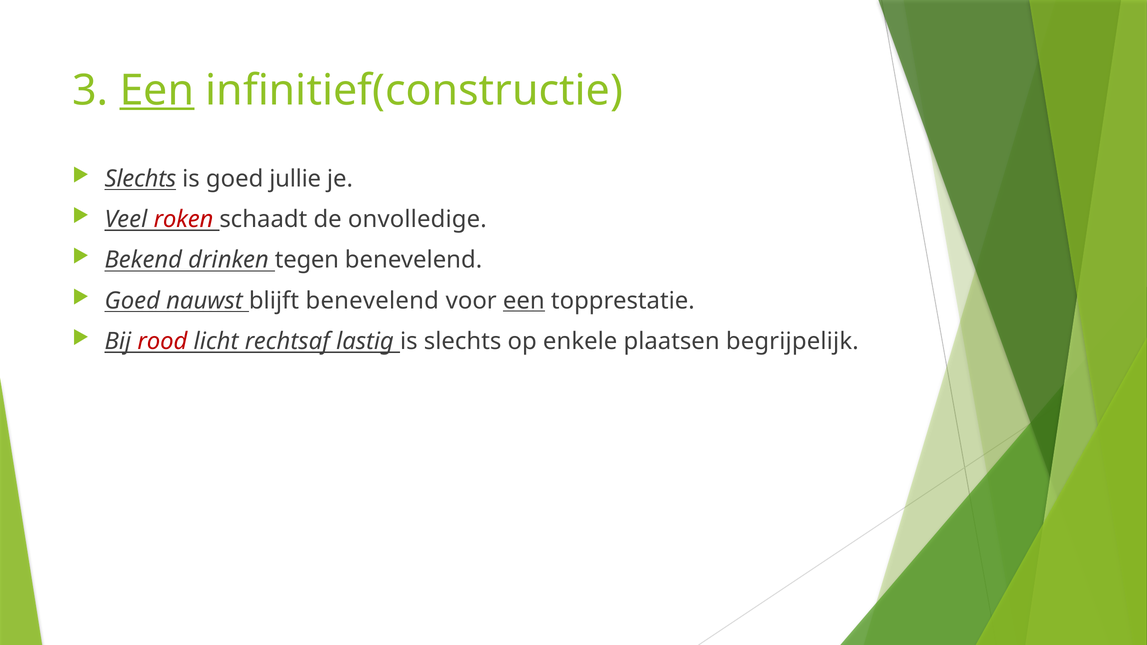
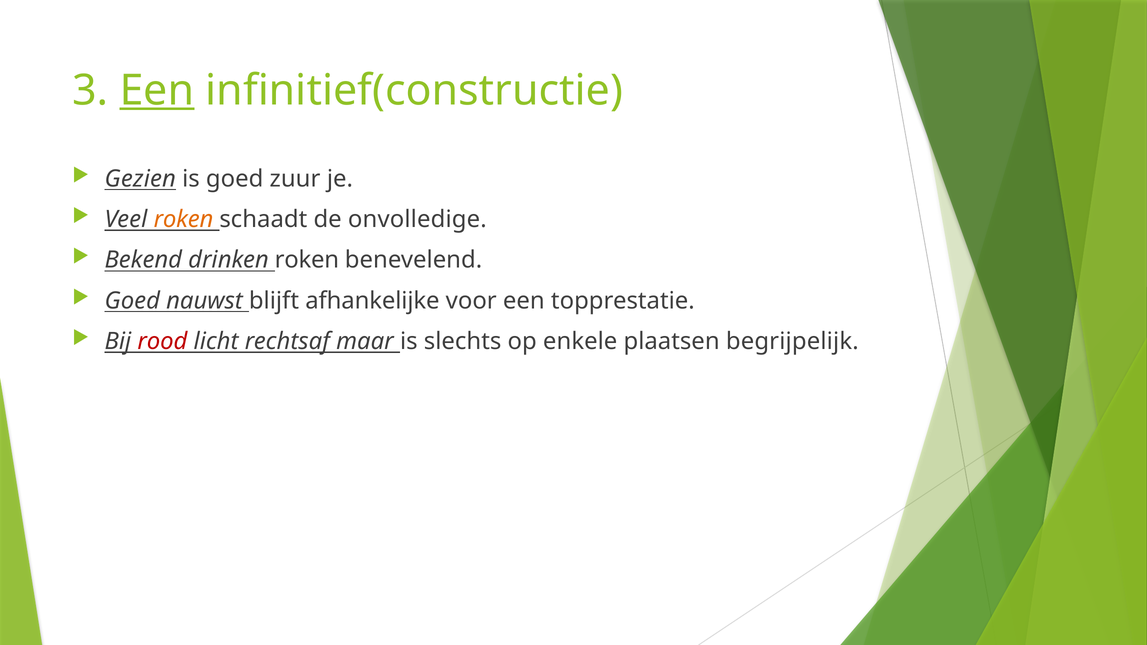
Slechts: Slechts -> Gezien (140, 179)
jullie: jullie -> zuur (295, 179)
roken colour: red -> orange (184, 219)
drinken tegen: tegen -> roken (307, 260)
blijft benevelend: benevelend -> afhankelijke (372, 301)
een underline: present -> none (524, 301)
lastig: lastig -> maar (365, 341)
